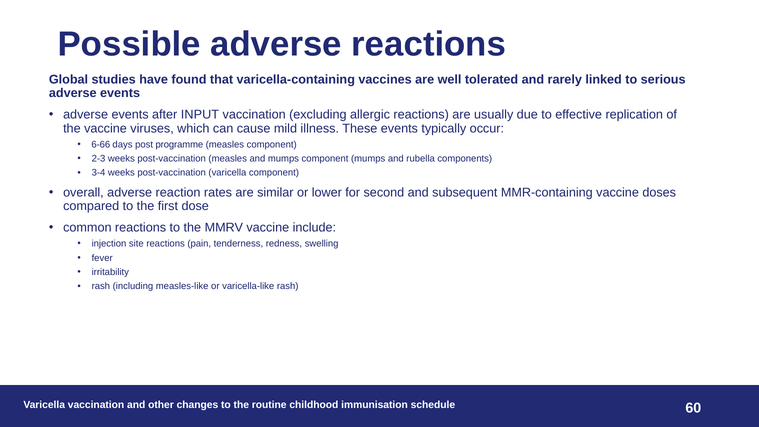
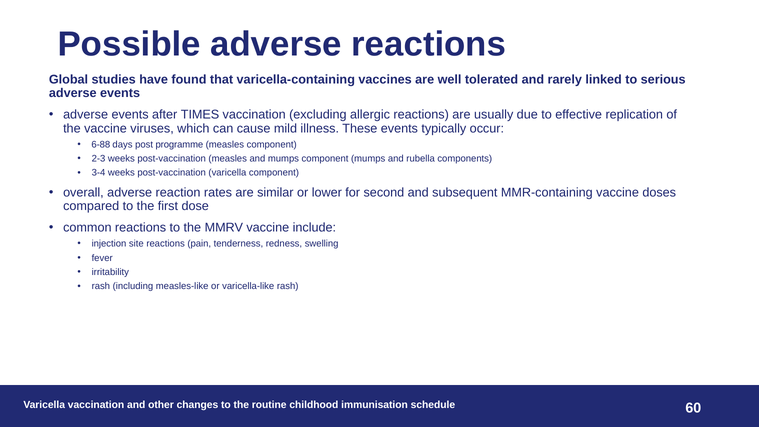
INPUT: INPUT -> TIMES (200, 115)
6-66: 6-66 -> 6-88 (101, 144)
